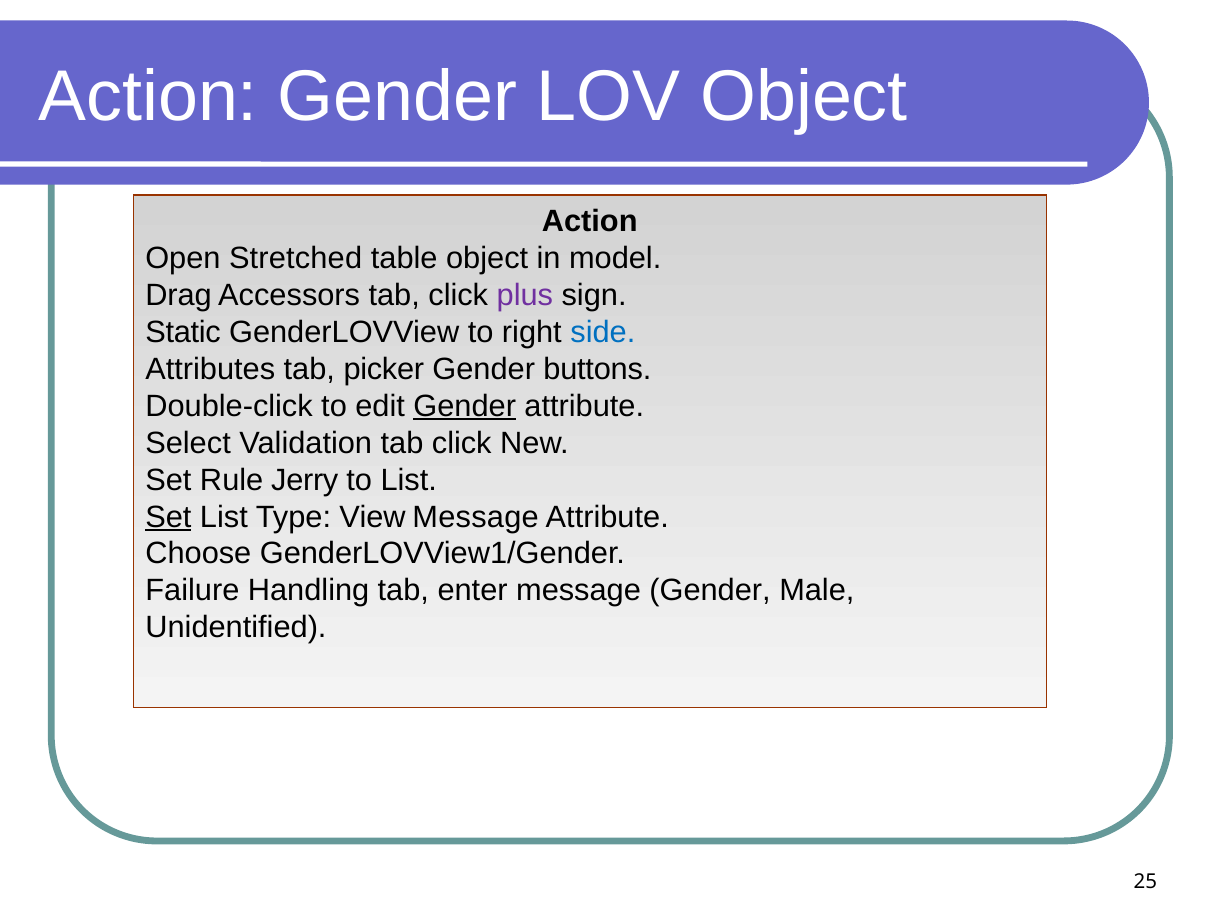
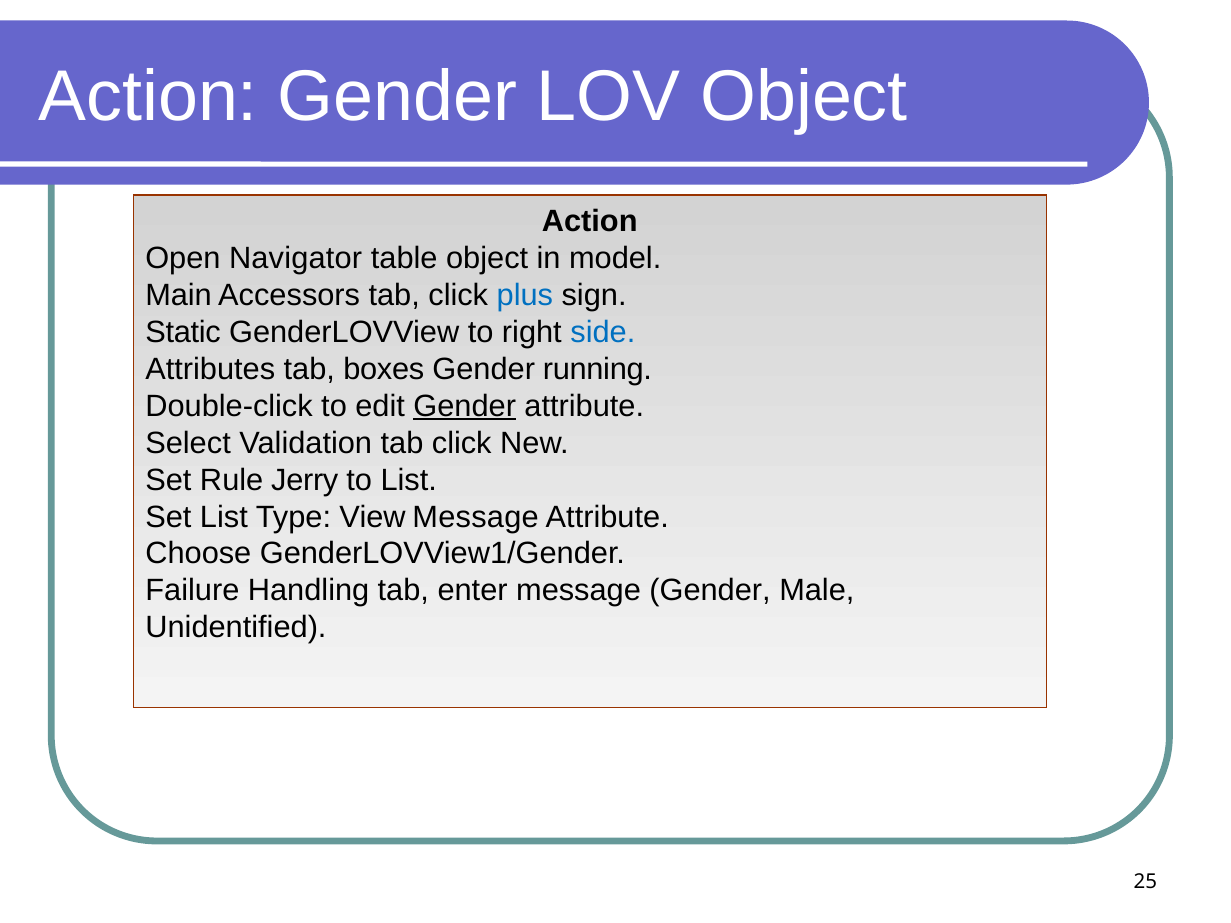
Stretched: Stretched -> Navigator (296, 259)
Drag: Drag -> Main (179, 295)
plus colour: purple -> blue (525, 295)
picker: picker -> boxes (384, 369)
buttons: buttons -> running (597, 369)
Set underline: present -> none (168, 517)
